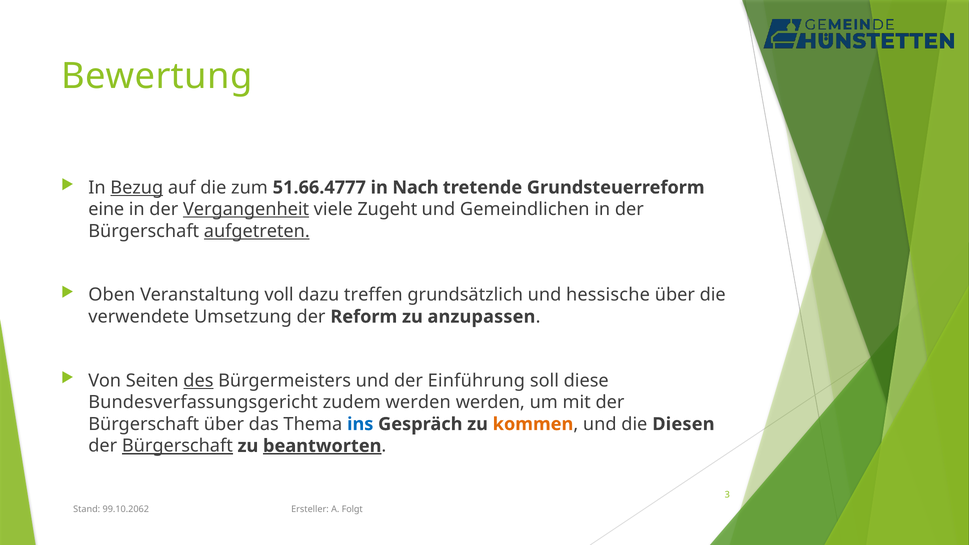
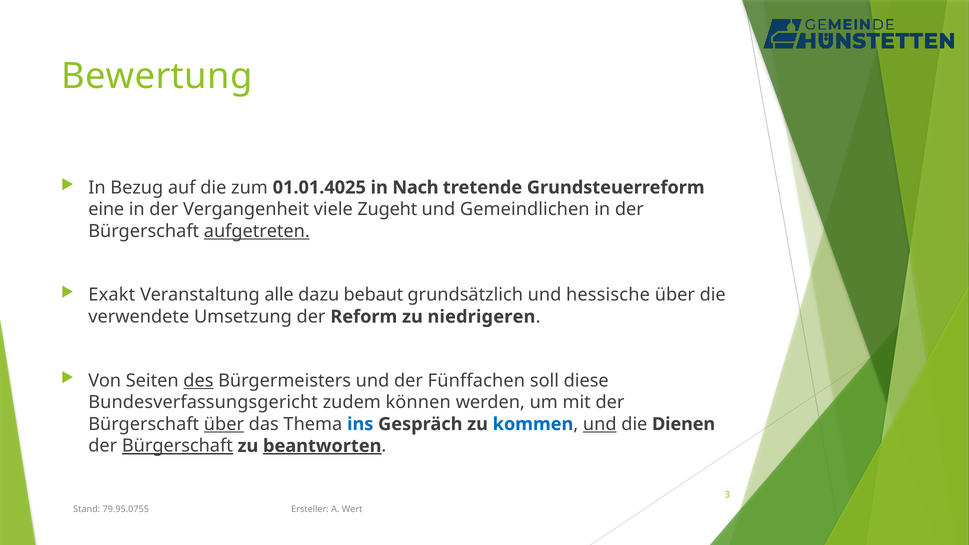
Bezug underline: present -> none (137, 188)
51.66.4777: 51.66.4777 -> 01.01.4025 (319, 188)
Vergangenheit underline: present -> none (246, 209)
Oben: Oben -> Exakt (112, 295)
voll: voll -> alle (279, 295)
treffen: treffen -> bebaut (373, 295)
anzupassen: anzupassen -> niedrigeren (481, 317)
Einführung: Einführung -> Fünffachen (476, 381)
zudem werden: werden -> können (418, 402)
über underline: none -> present (224, 424)
kommen colour: orange -> blue (533, 424)
und underline: none -> present (600, 424)
Diesen: Diesen -> Dienen (684, 424)
99.10.2062: 99.10.2062 -> 79.95.0755 (126, 509)
Folgt: Folgt -> Wert (352, 509)
